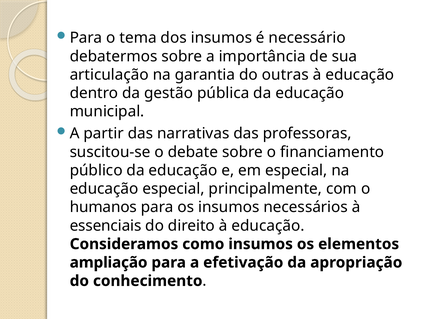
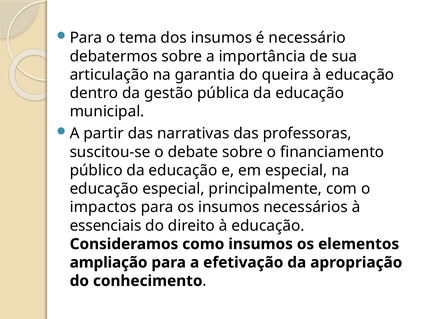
outras: outras -> queira (285, 75)
humanos: humanos -> impactos (103, 207)
